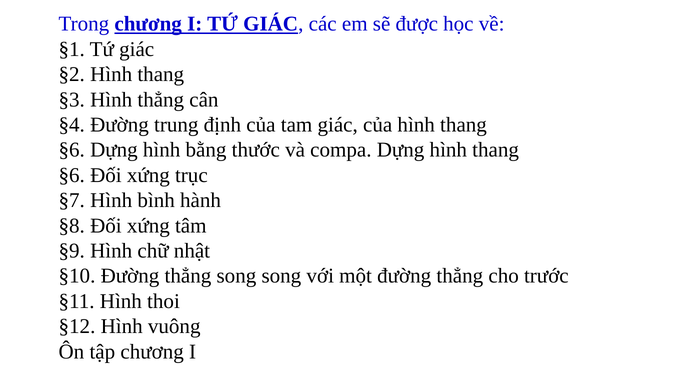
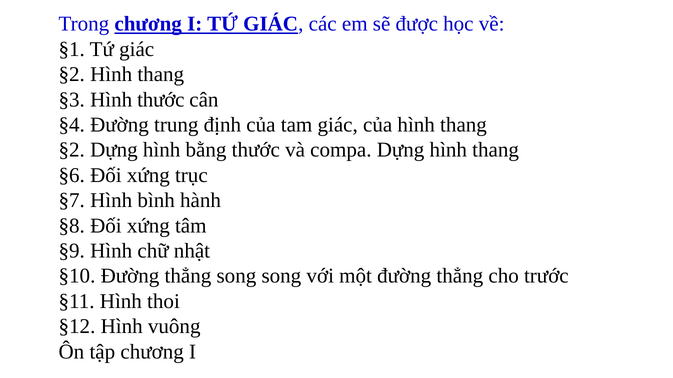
Hình thẳng: thẳng -> thước (161, 100)
§6: §6 -> §2 (72, 150)
